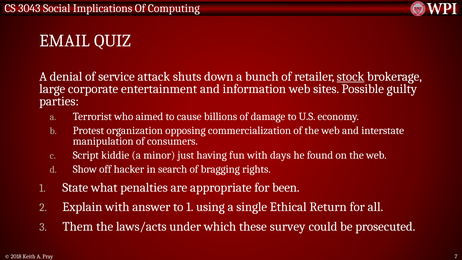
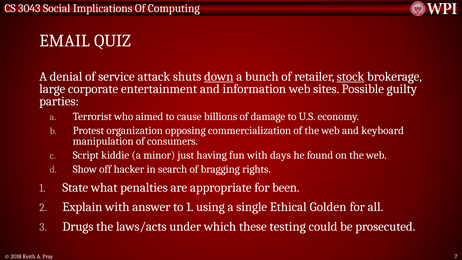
down underline: none -> present (219, 76)
interstate: interstate -> keyboard (383, 130)
Return: Return -> Golden (328, 207)
Them: Them -> Drugs (78, 226)
survey: survey -> testing (288, 226)
